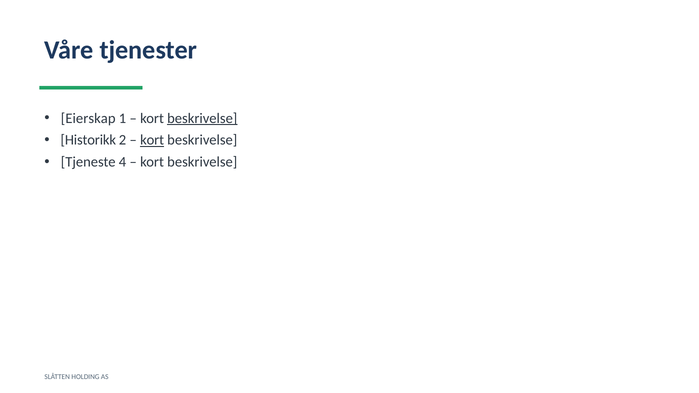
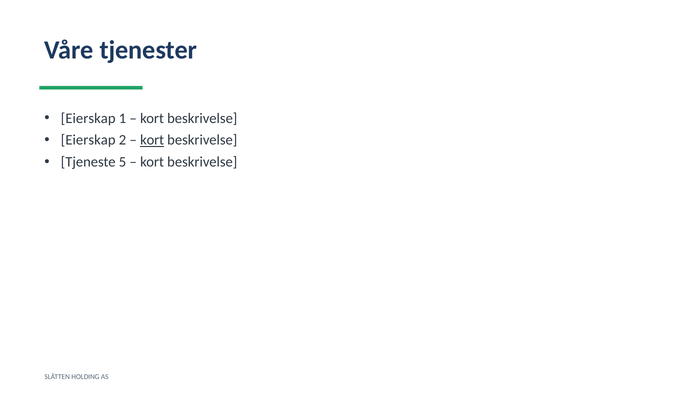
beskrivelse underline: present -> none (202, 118)
Historikk: Historikk -> Eierskap (88, 140)
4: 4 -> 5 (123, 162)
